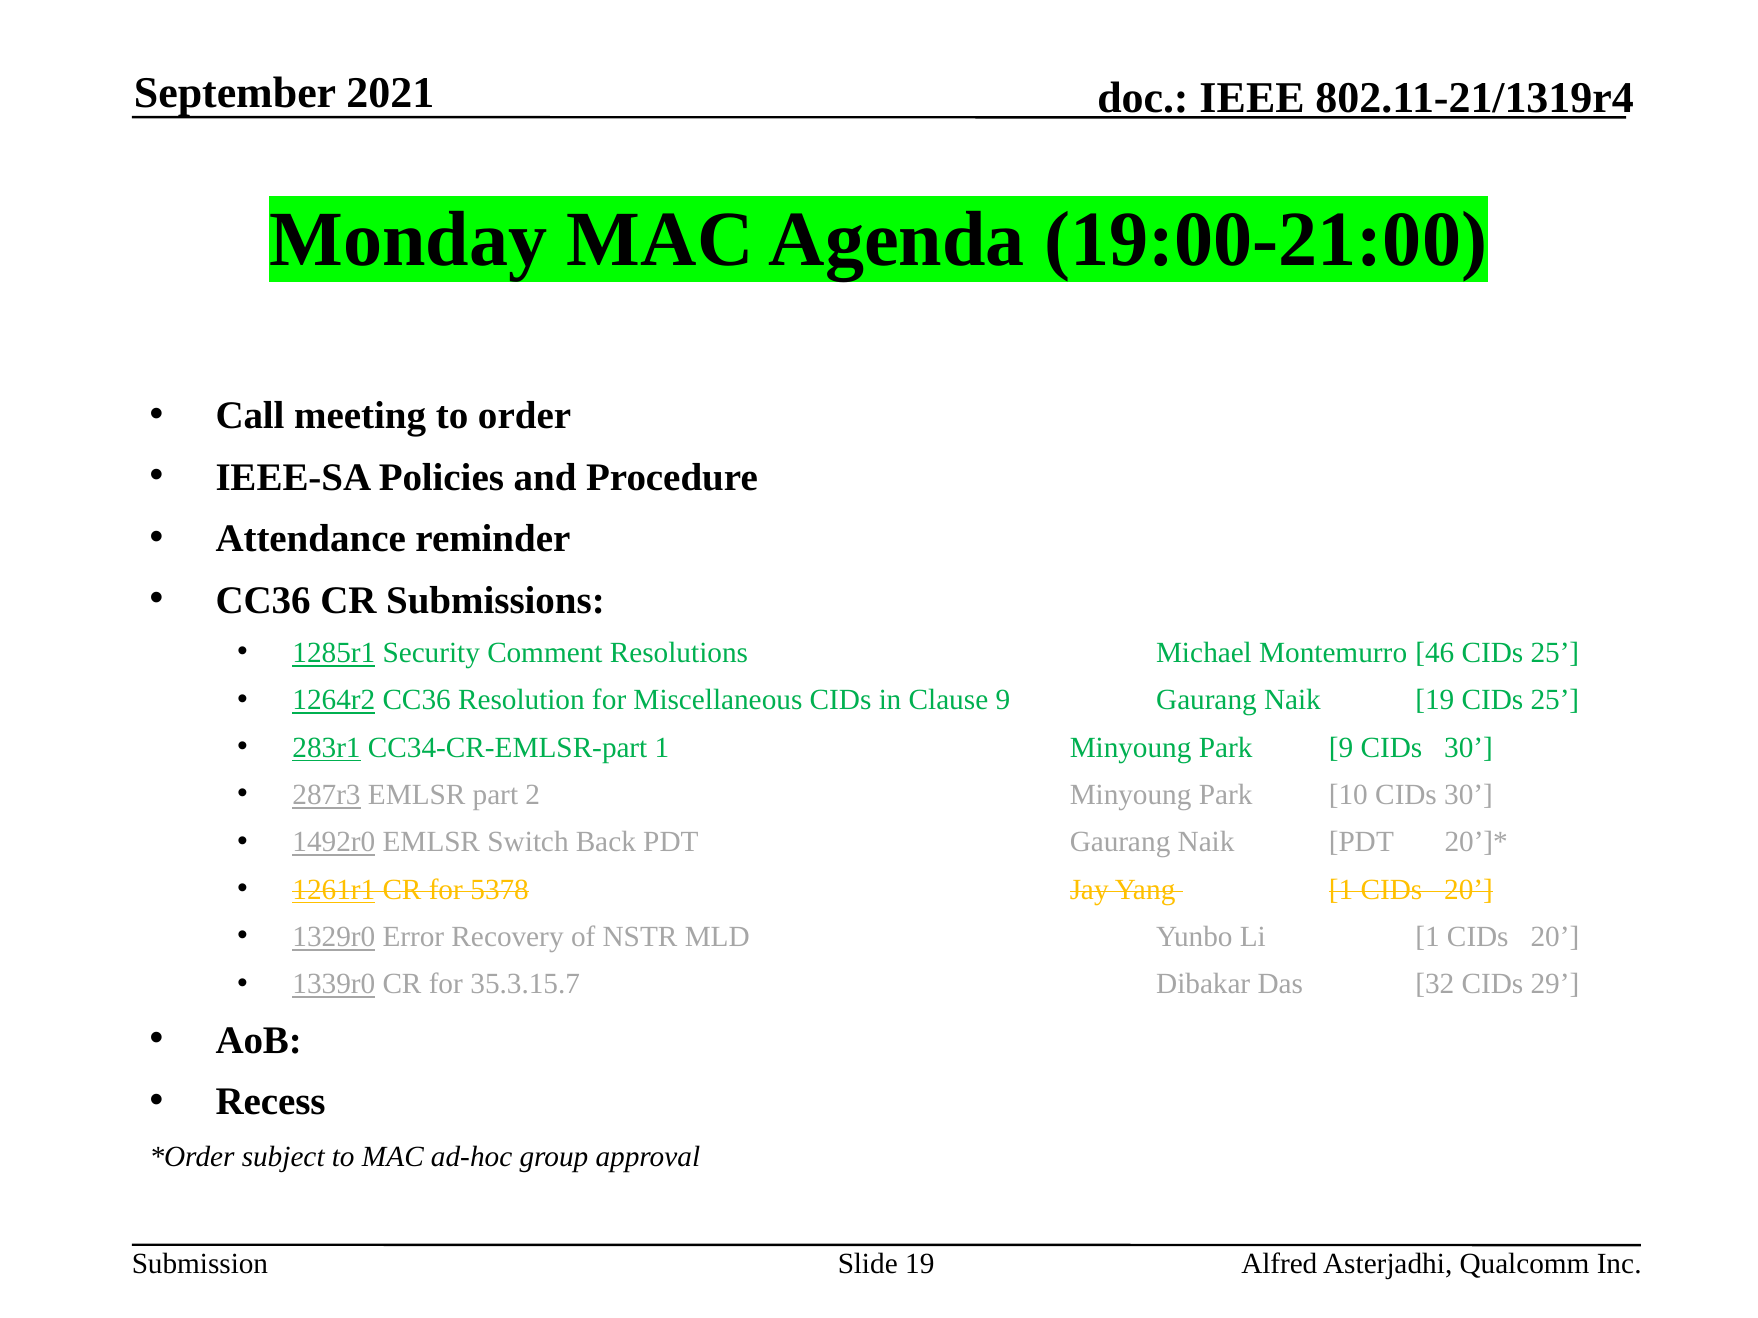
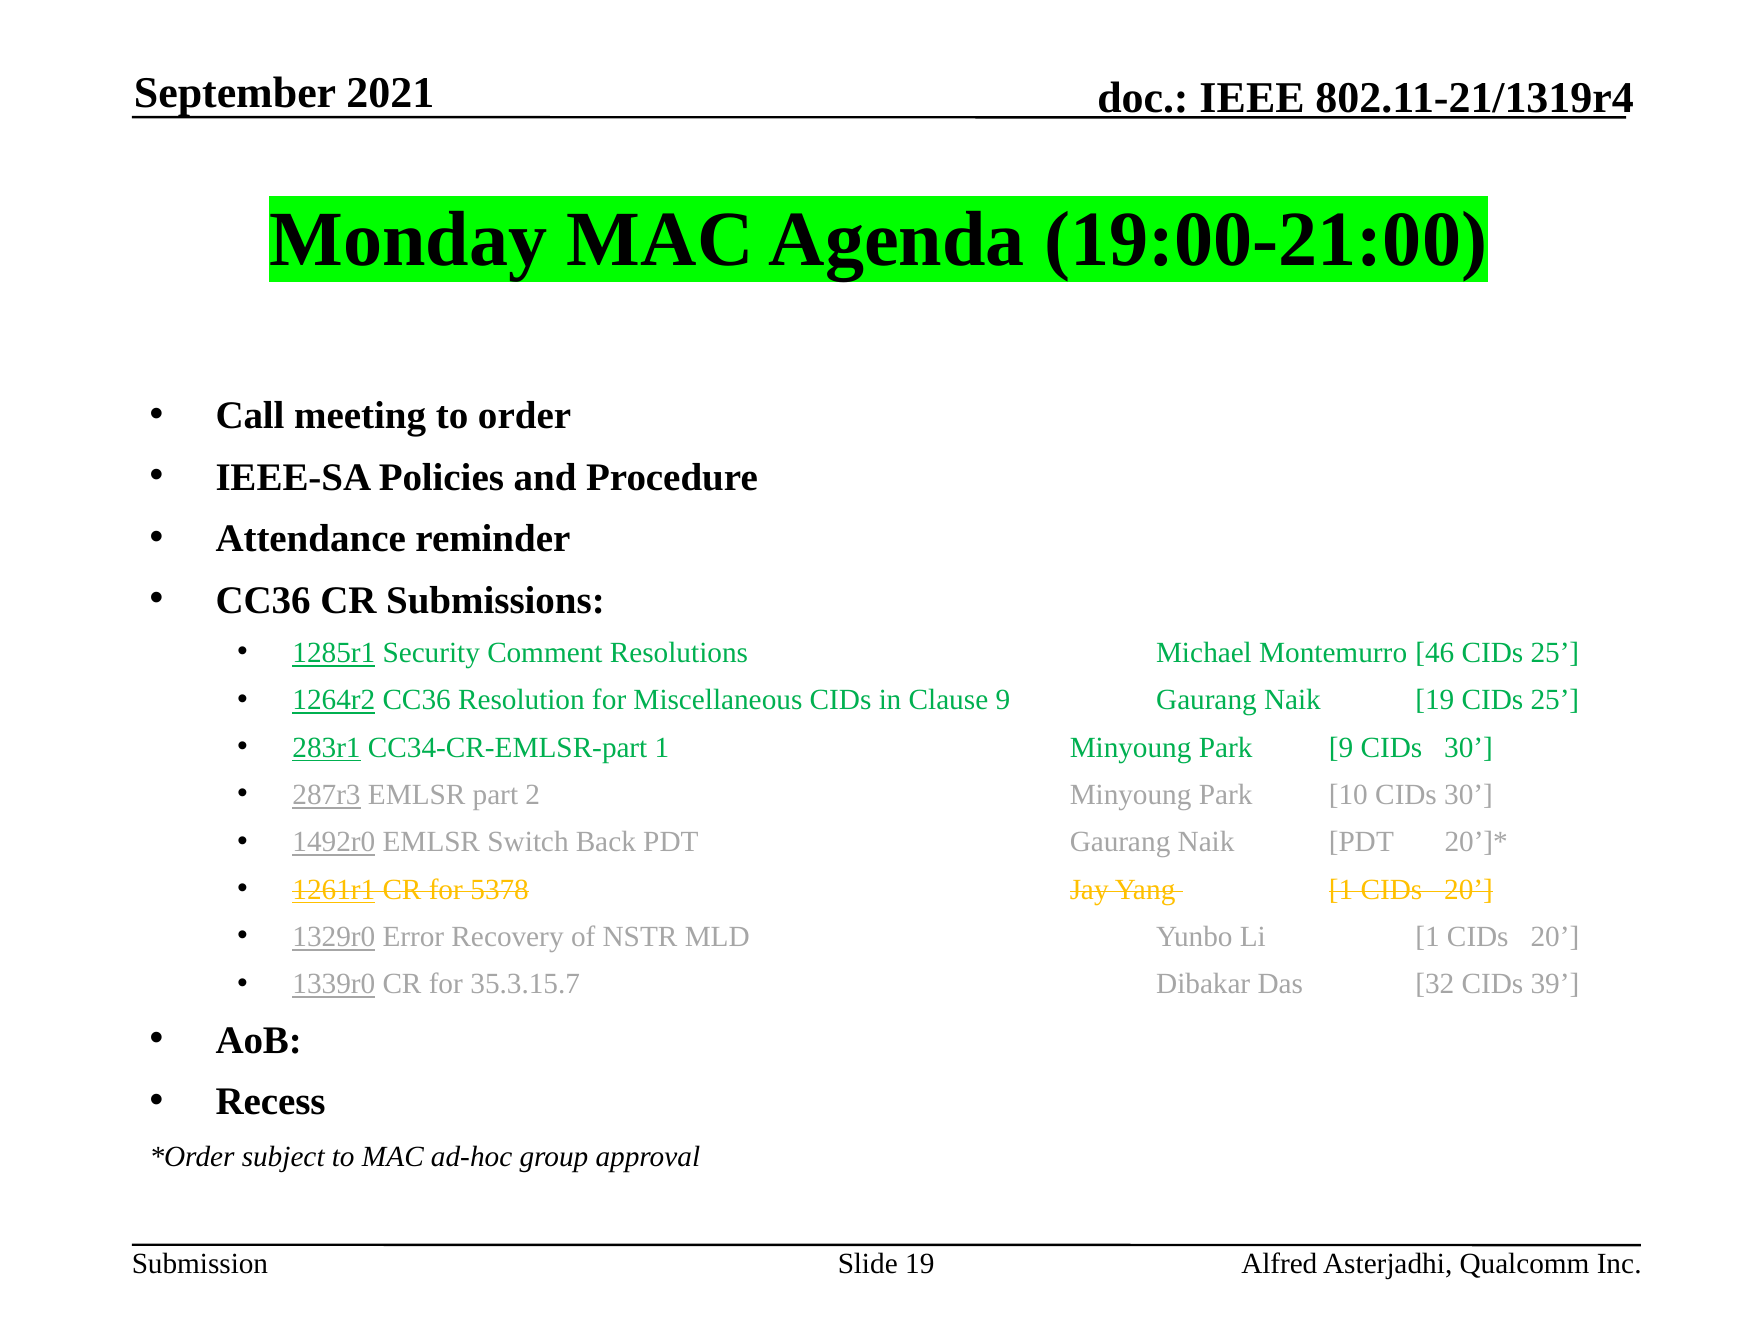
29: 29 -> 39 (1555, 984)
